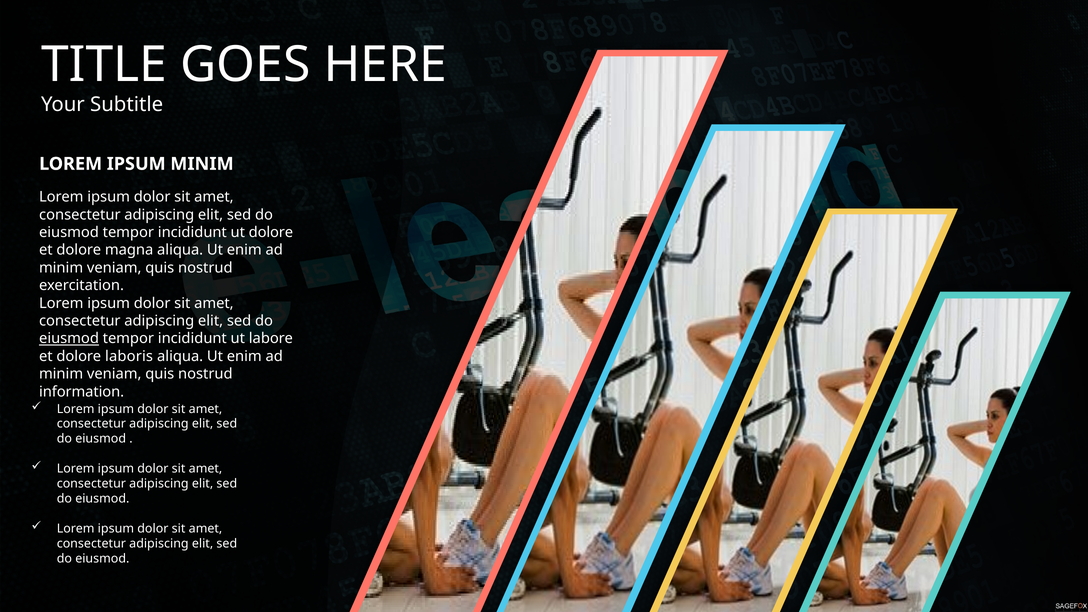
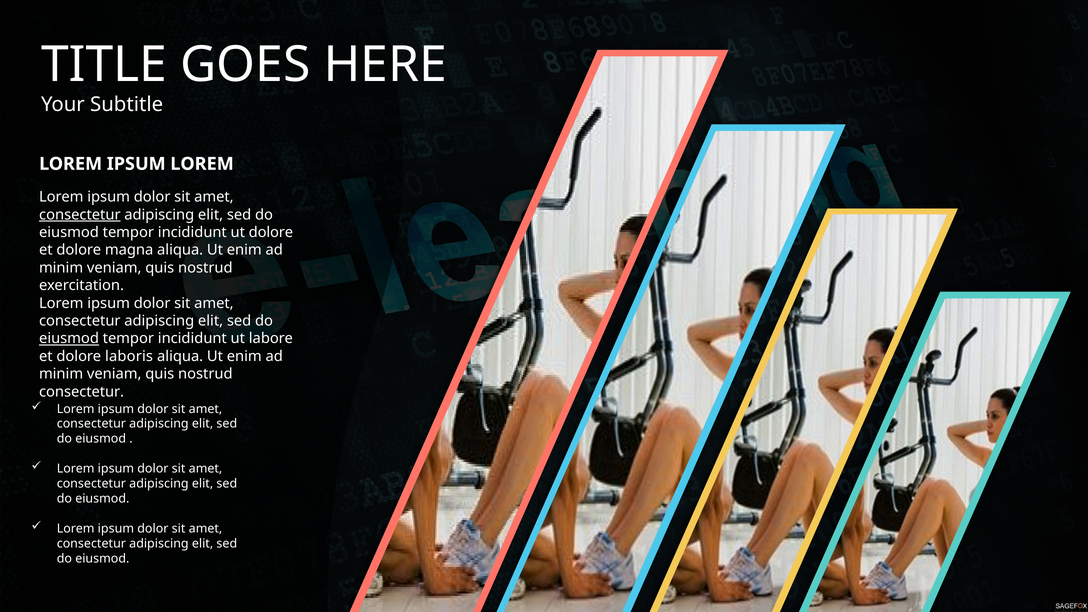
IPSUM MINIM: MINIM -> LOREM (202, 164)
consectetur underline: none -> present (80, 215)
information: information -> consectetur (82, 392)
